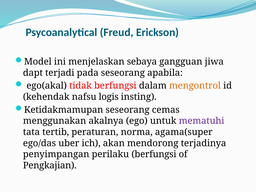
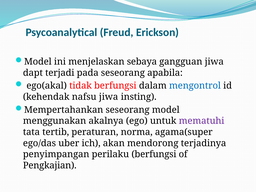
mengontrol colour: orange -> blue (195, 86)
nafsu logis: logis -> jiwa (109, 97)
Ketidakmamupan: Ketidakmamupan -> Mempertahankan (64, 110)
seseorang cemas: cemas -> model (166, 110)
